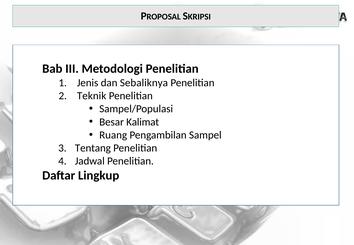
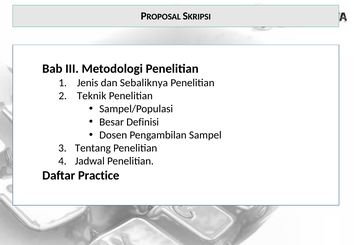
Kalimat: Kalimat -> Definisi (143, 122)
Ruang: Ruang -> Dosen (113, 135)
Lingkup: Lingkup -> Practice (99, 175)
